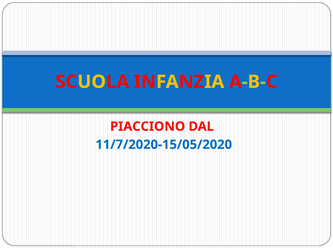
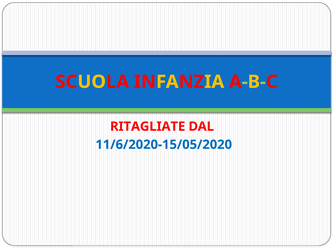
PIACCIONO: PIACCIONO -> RITAGLIATE (148, 127)
11/7/2020-15/05/2020: 11/7/2020-15/05/2020 -> 11/6/2020-15/05/2020 (164, 145)
